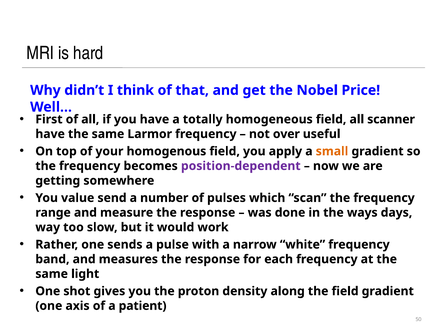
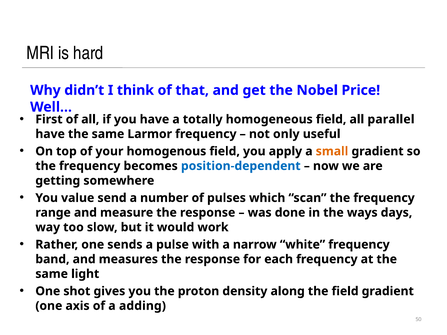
scanner: scanner -> parallel (391, 119)
over: over -> only (286, 134)
position-dependent colour: purple -> blue (241, 166)
patient: patient -> adding (142, 306)
